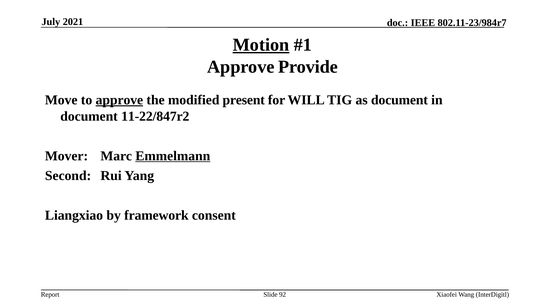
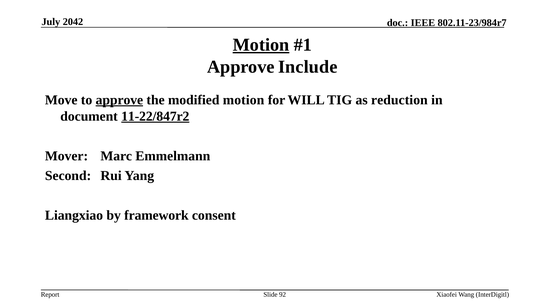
2021: 2021 -> 2042 (73, 22)
Provide: Provide -> Include (308, 67)
modified present: present -> motion (244, 100)
as document: document -> reduction (399, 100)
11-22/847r2 underline: none -> present (155, 116)
Emmelmann underline: present -> none (173, 156)
